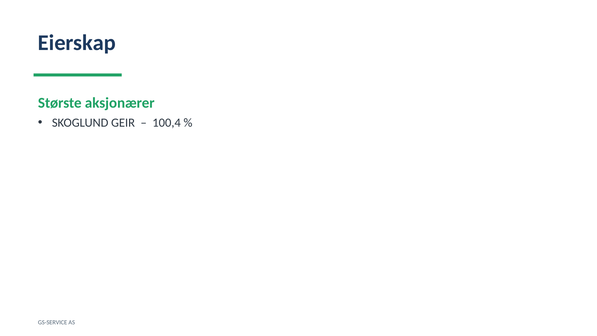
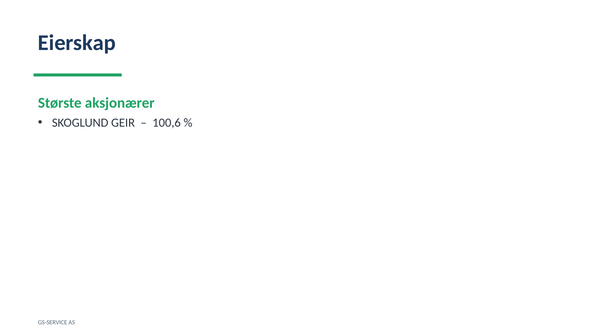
100,4: 100,4 -> 100,6 (167, 123)
